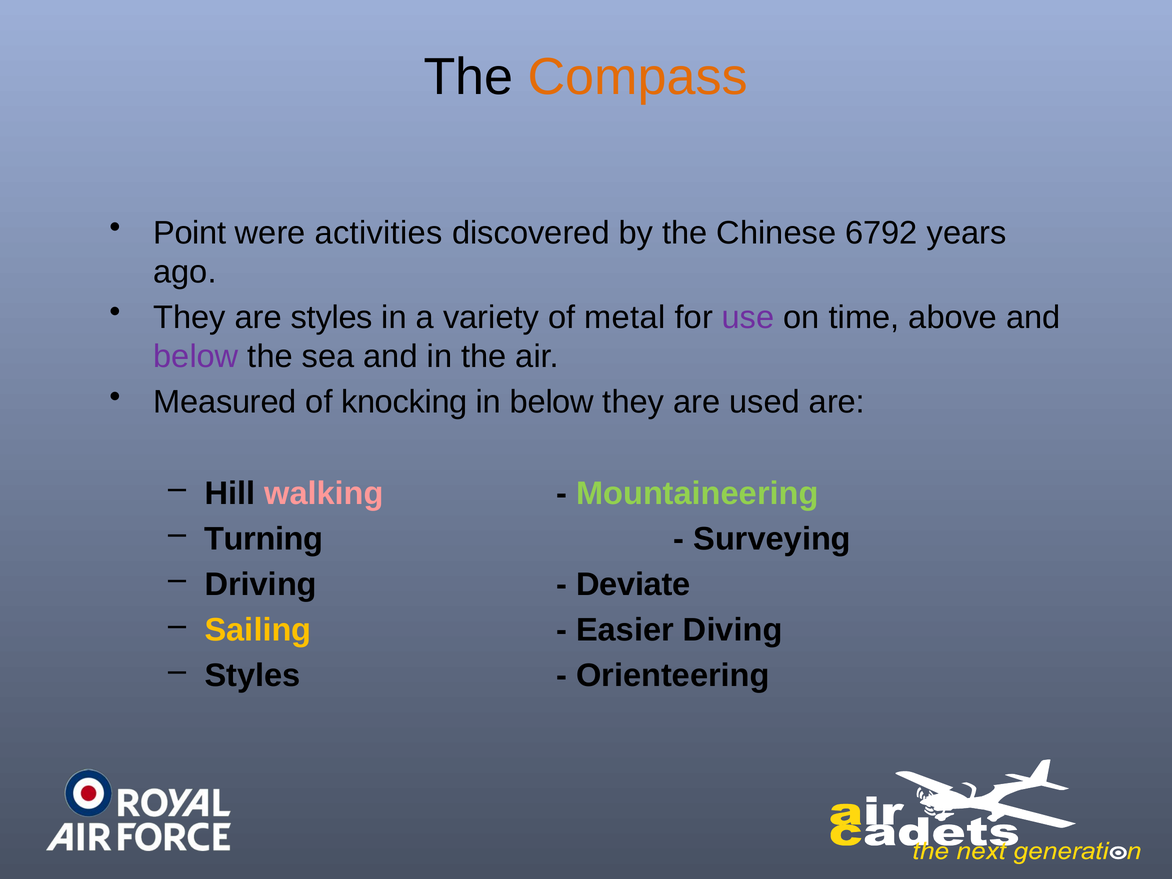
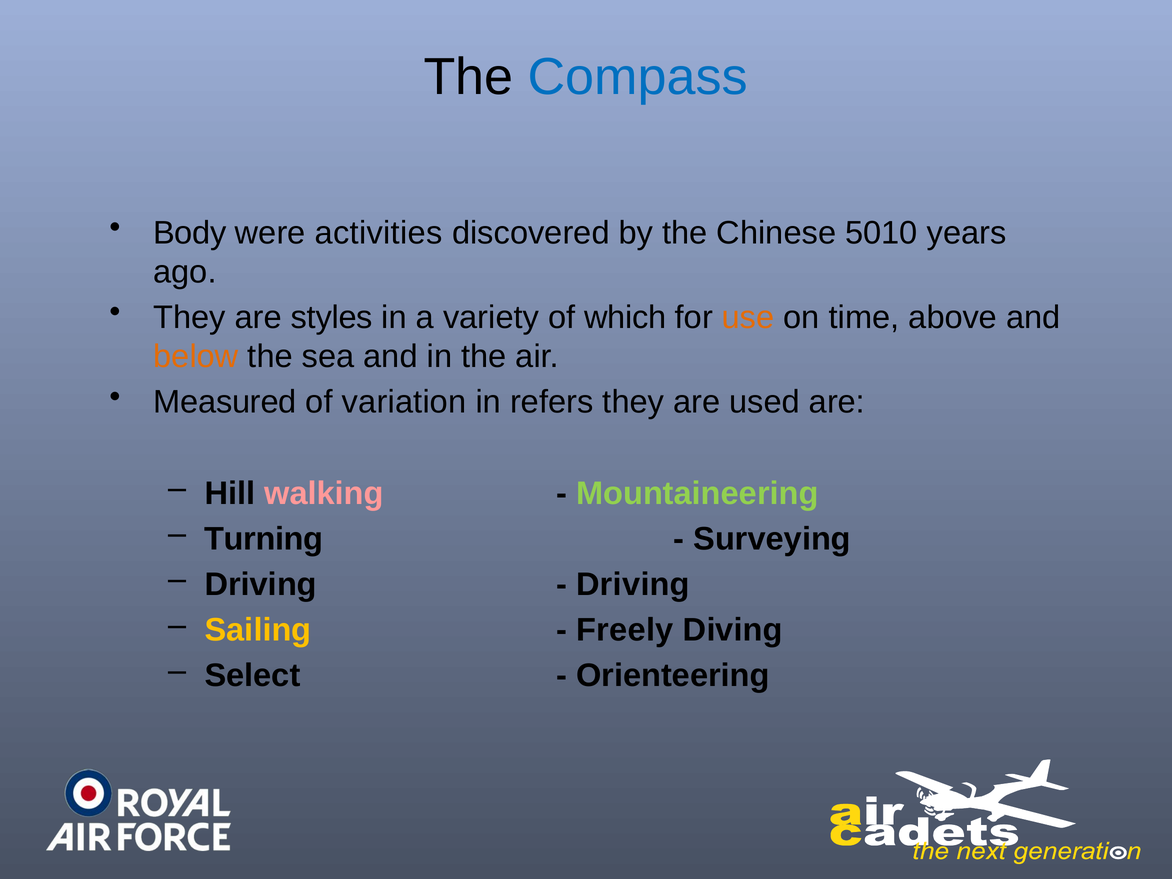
Compass colour: orange -> blue (638, 77)
Point: Point -> Body (190, 233)
6792: 6792 -> 5010 (881, 233)
metal: metal -> which (625, 317)
use colour: purple -> orange (748, 317)
below colour: purple -> orange (196, 357)
knocking: knocking -> variation (404, 402)
in below: below -> refers (552, 402)
Deviate: Deviate -> Driving (633, 584)
Easier: Easier -> Freely (625, 630)
Styles: Styles -> Select (253, 676)
